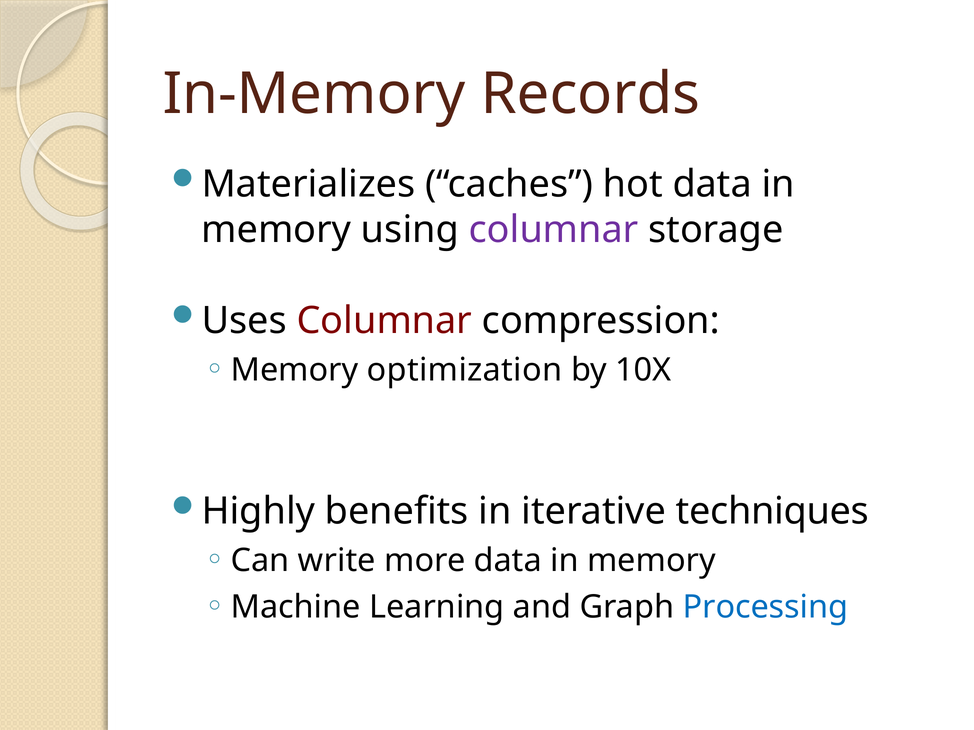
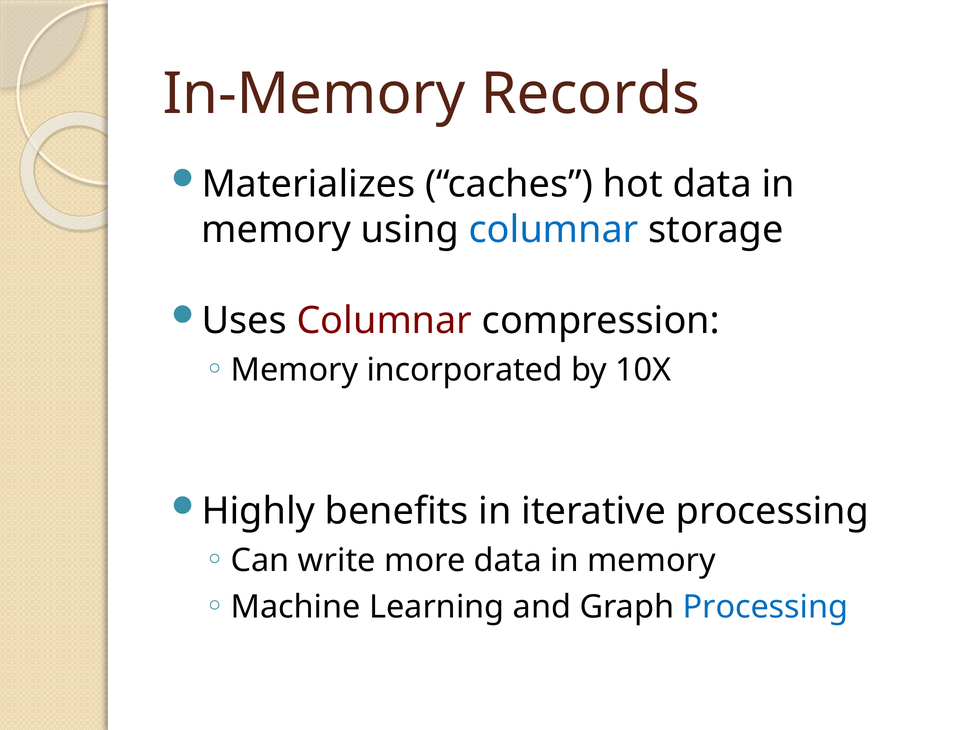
columnar colour: purple -> blue (554, 230)
optimization: optimization -> incorporated (465, 370)
iterative techniques: techniques -> processing (772, 512)
